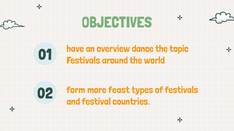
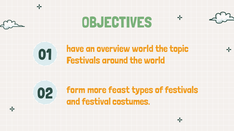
overview dance: dance -> world (143, 49)
countries: countries -> costumes (131, 102)
